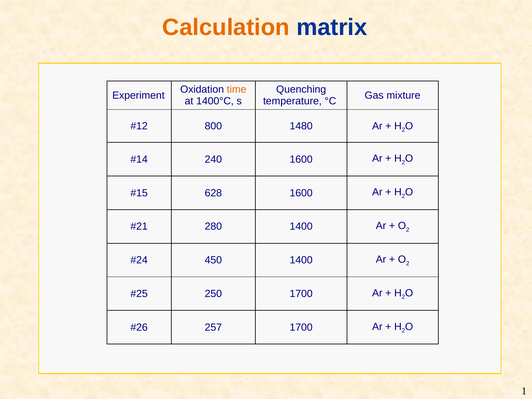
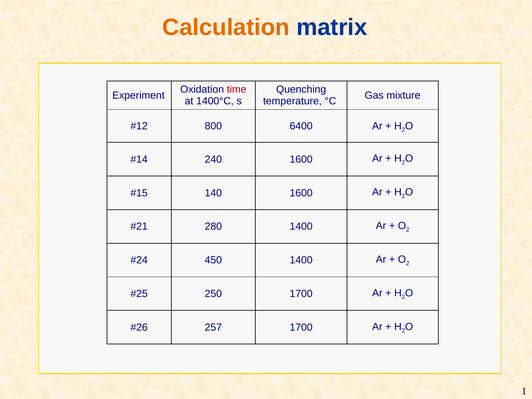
time colour: orange -> red (237, 90)
1480: 1480 -> 6400 (301, 126)
628: 628 -> 140 (213, 193)
